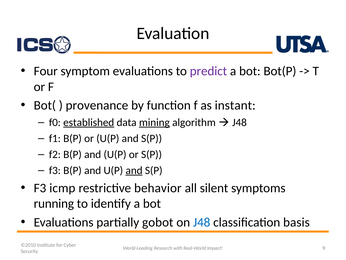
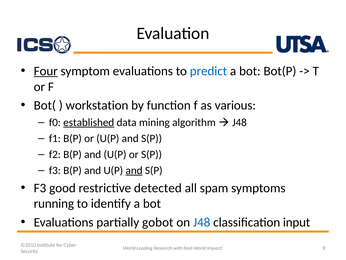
Four underline: none -> present (46, 71)
predict colour: purple -> blue (208, 71)
provenance: provenance -> workstation (97, 105)
instant: instant -> various (235, 105)
mining underline: present -> none (154, 122)
icmp: icmp -> good (62, 188)
behavior: behavior -> detected (158, 188)
silent: silent -> spam (214, 188)
basis: basis -> input (297, 222)
